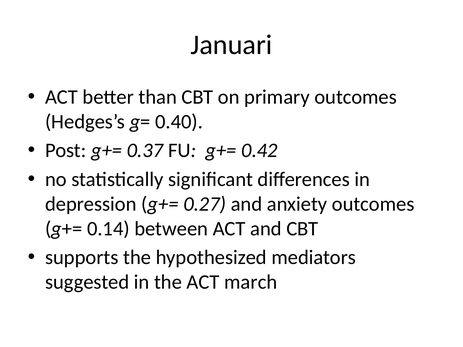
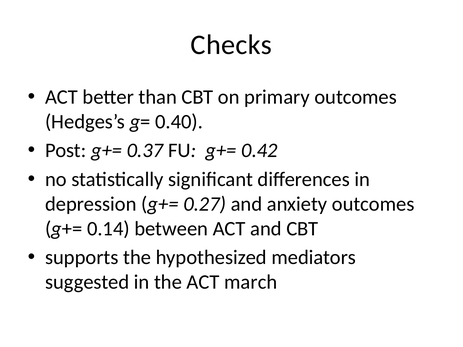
Januari: Januari -> Checks (231, 45)
